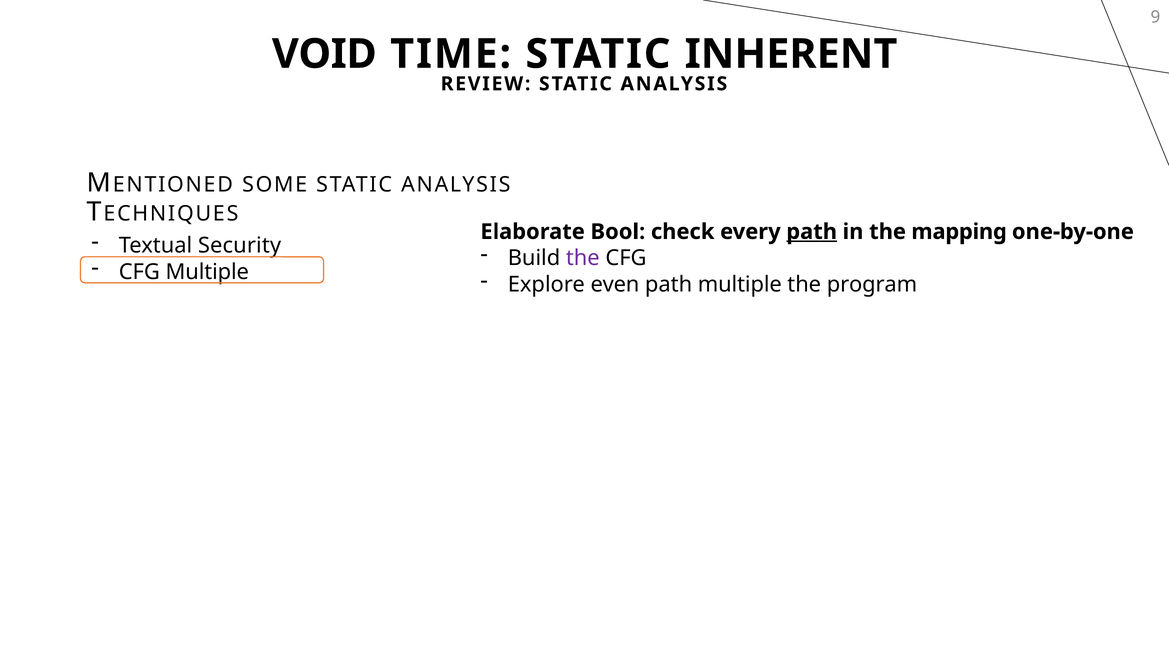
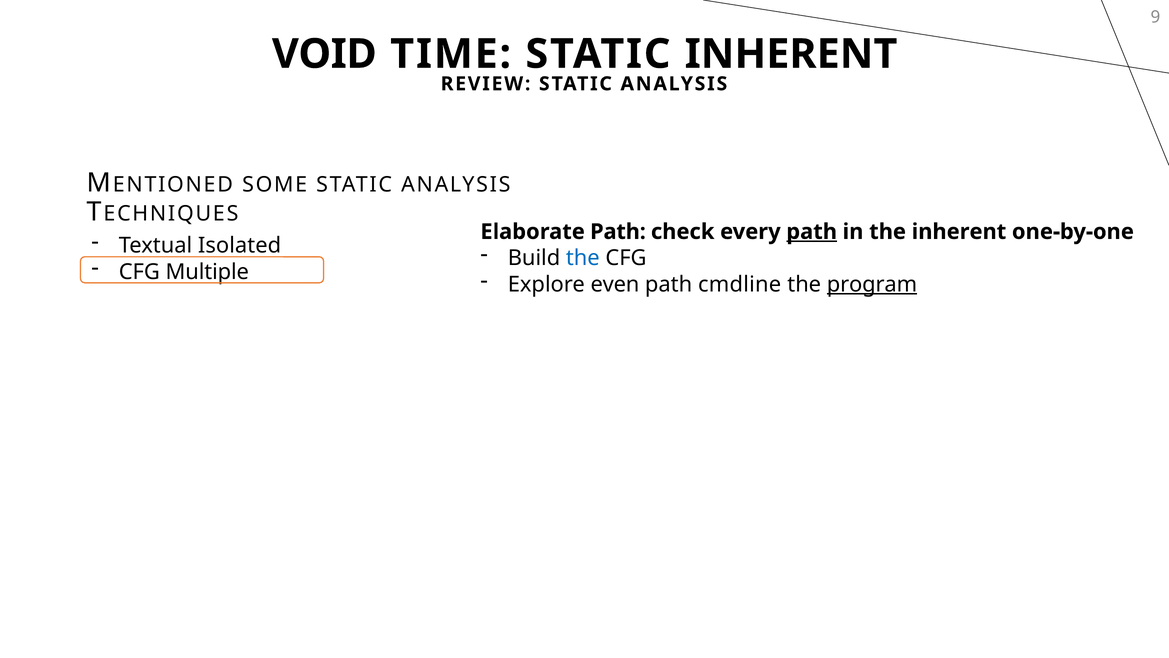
Elaborate Bool: Bool -> Path (618, 232)
the mapping: mapping -> inherent (959, 232)
Security: Security -> Isolated (240, 245)
the colour: purple -> blue (583, 258)
path multiple: multiple -> cmdline (740, 284)
program underline: none -> present (872, 284)
